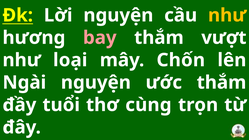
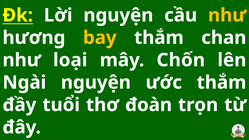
bay colour: pink -> yellow (100, 38)
vượt: vượt -> chan (224, 38)
cùng: cùng -> đoàn (149, 105)
